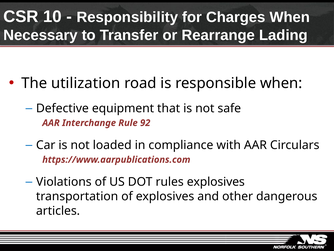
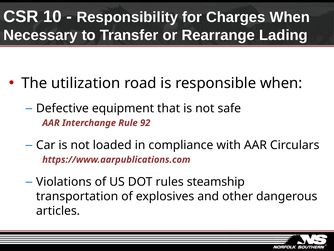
rules explosives: explosives -> steamship (216, 182)
